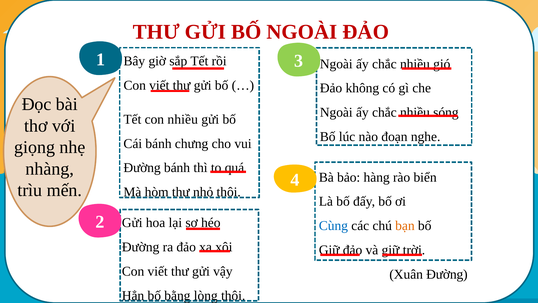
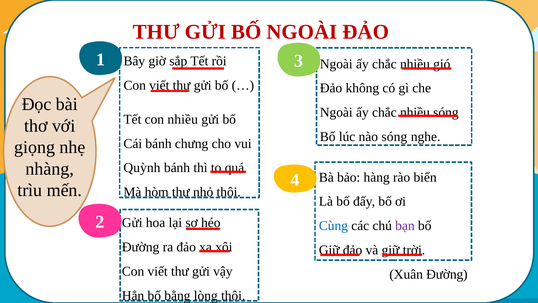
nào đoạn: đoạn -> sóng (394, 136)
Đường: Đường -> Quỳnh (142, 168)
bạn colour: orange -> purple (405, 226)
